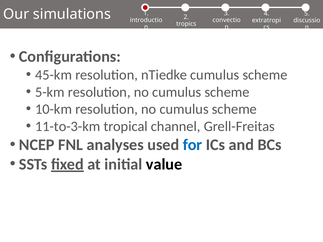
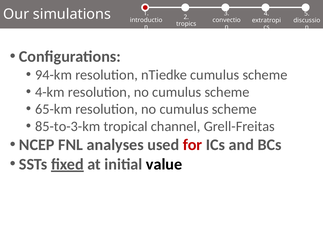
45-km: 45-km -> 94-km (54, 75)
5-km: 5-km -> 4-km (50, 92)
10-km: 10-km -> 65-km (54, 109)
11-to-3-km: 11-to-3-km -> 85-to-3-km (68, 127)
for colour: blue -> red (193, 145)
